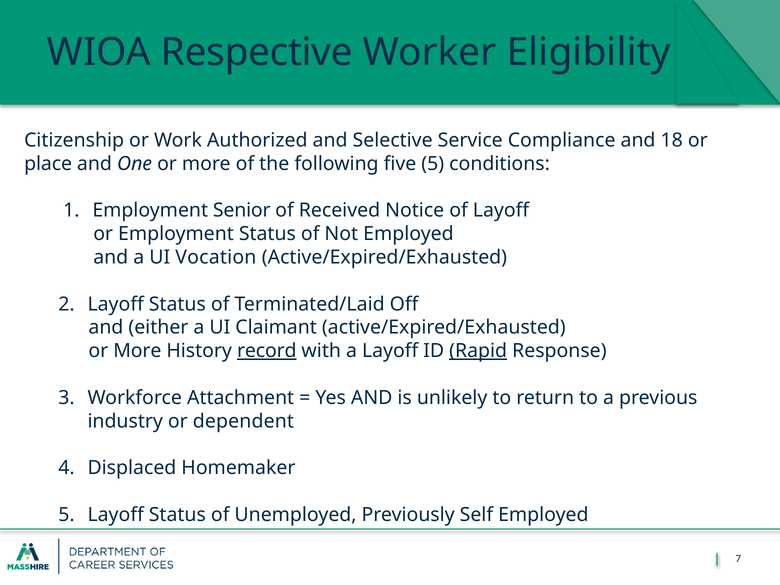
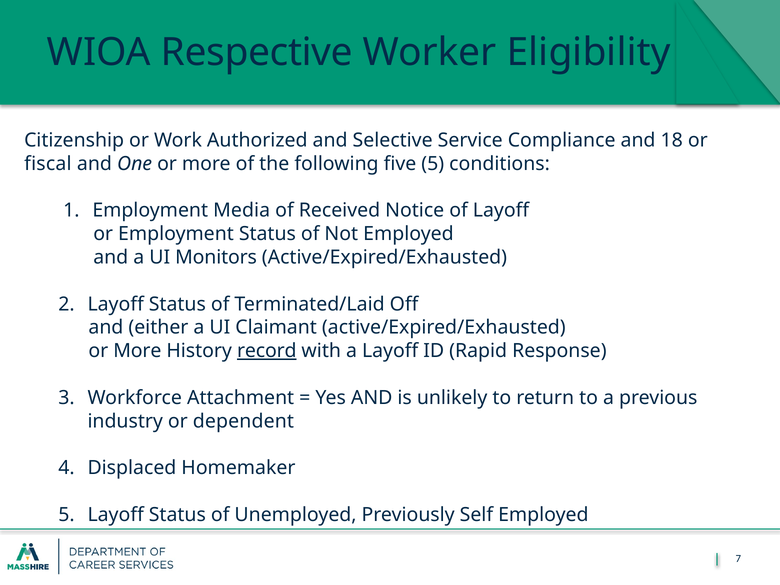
place: place -> fiscal (48, 164)
Senior: Senior -> Media (242, 211)
Vocation: Vocation -> Monitors (216, 257)
Rapid underline: present -> none (478, 351)
